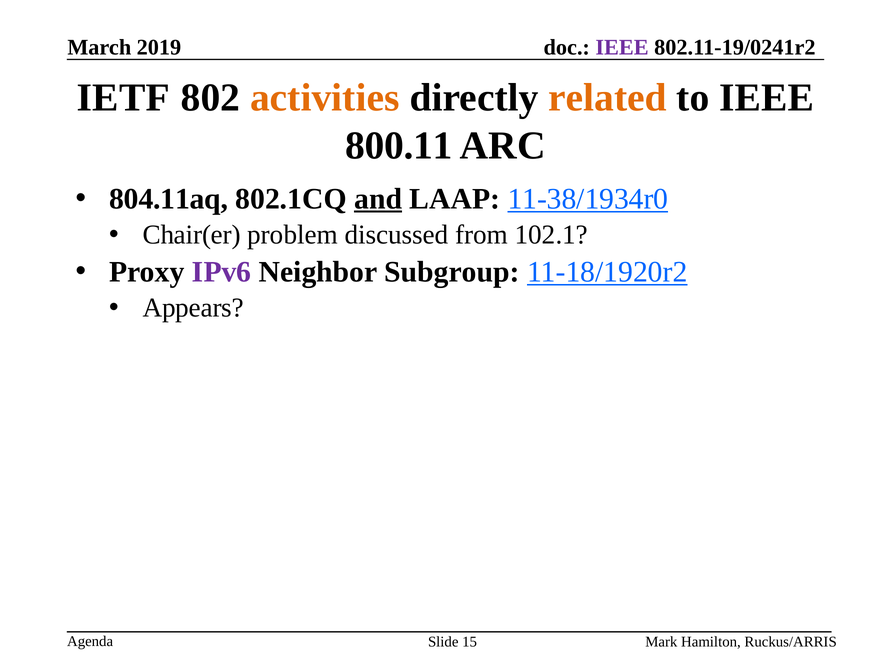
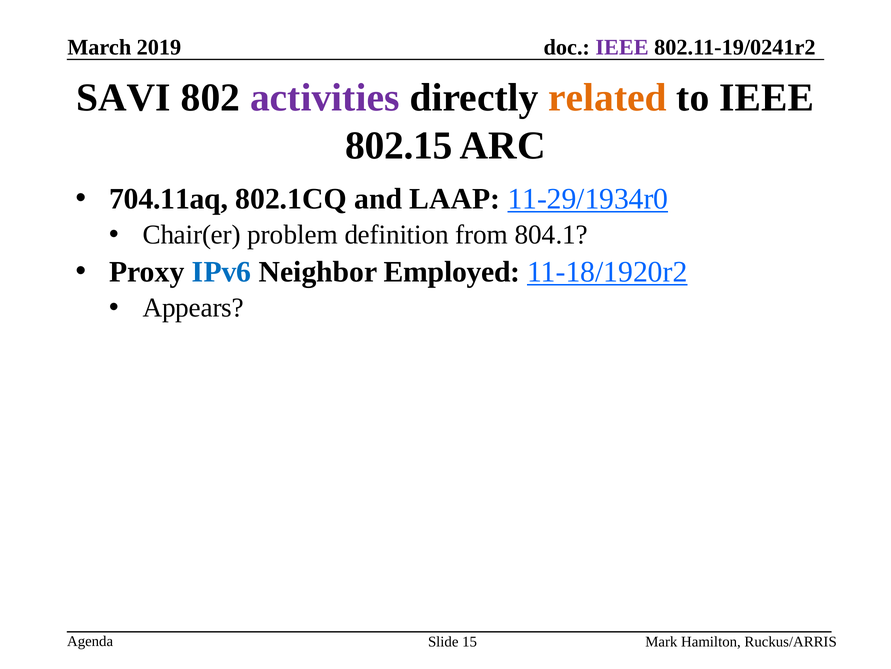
IETF: IETF -> SAVI (124, 98)
activities colour: orange -> purple (325, 98)
800.11: 800.11 -> 802.15 (399, 145)
804.11aq: 804.11aq -> 704.11aq (169, 199)
and underline: present -> none (378, 199)
11-38/1934r0: 11-38/1934r0 -> 11-29/1934r0 (588, 199)
discussed: discussed -> definition (397, 235)
102.1: 102.1 -> 804.1 (551, 235)
IPv6 colour: purple -> blue (222, 271)
Subgroup: Subgroup -> Employed (452, 271)
